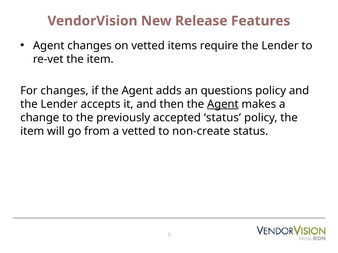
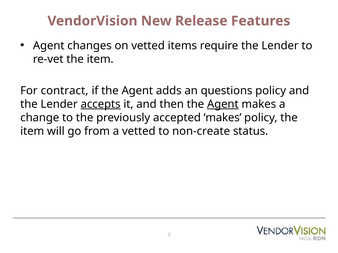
For changes: changes -> contract (65, 91)
accepts underline: none -> present (101, 104)
accepted status: status -> makes (223, 118)
